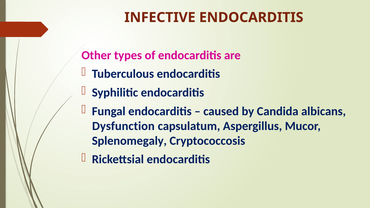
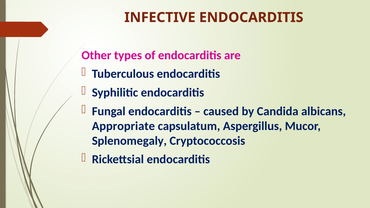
Dysfunction: Dysfunction -> Appropriate (123, 126)
